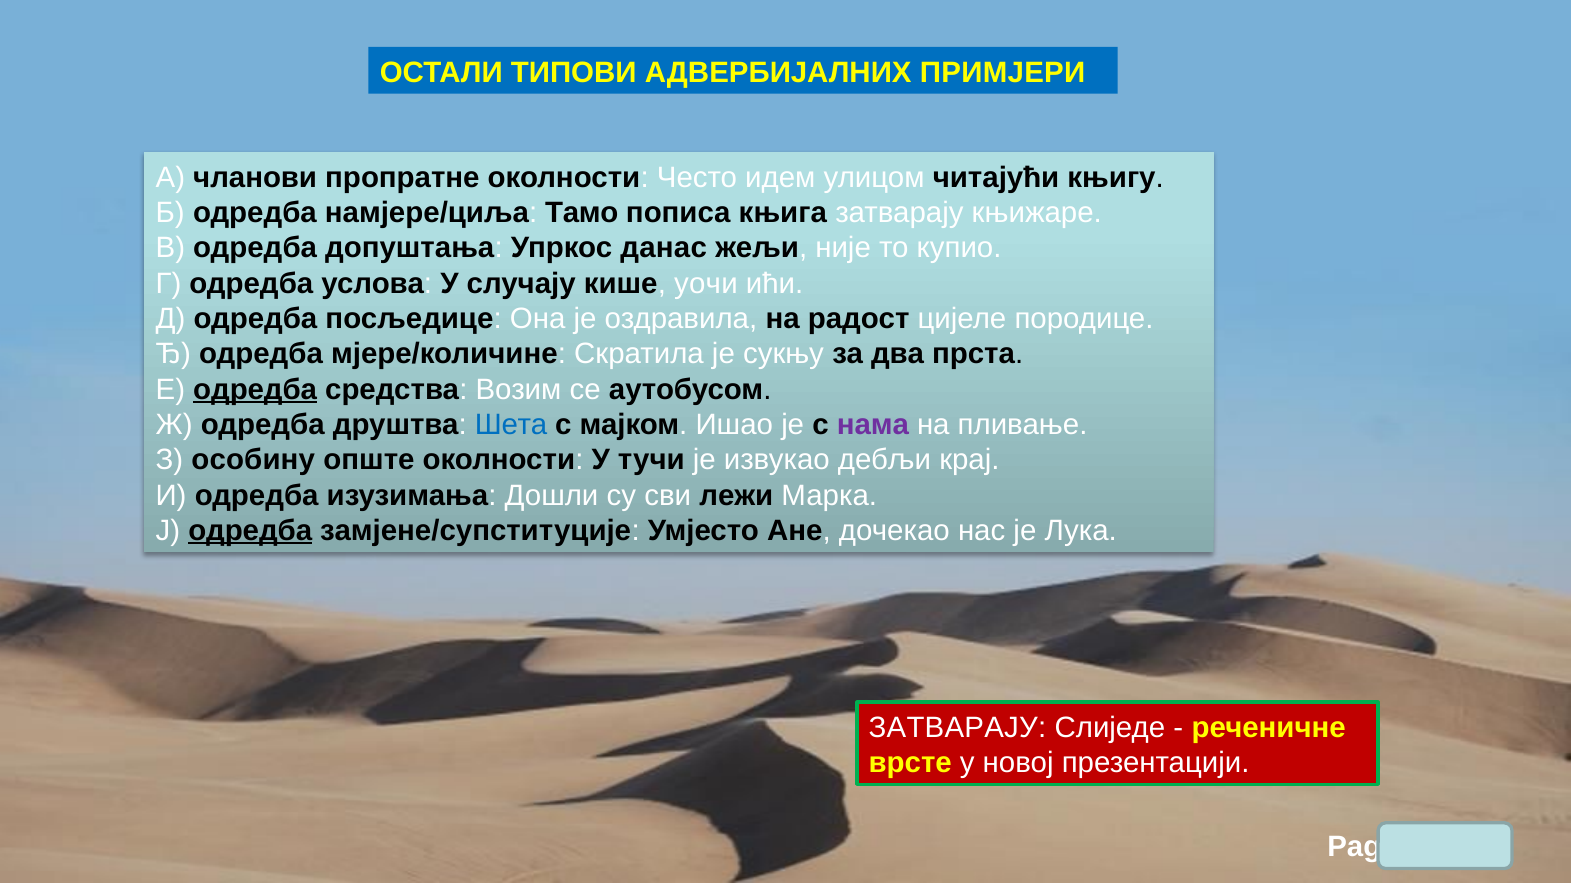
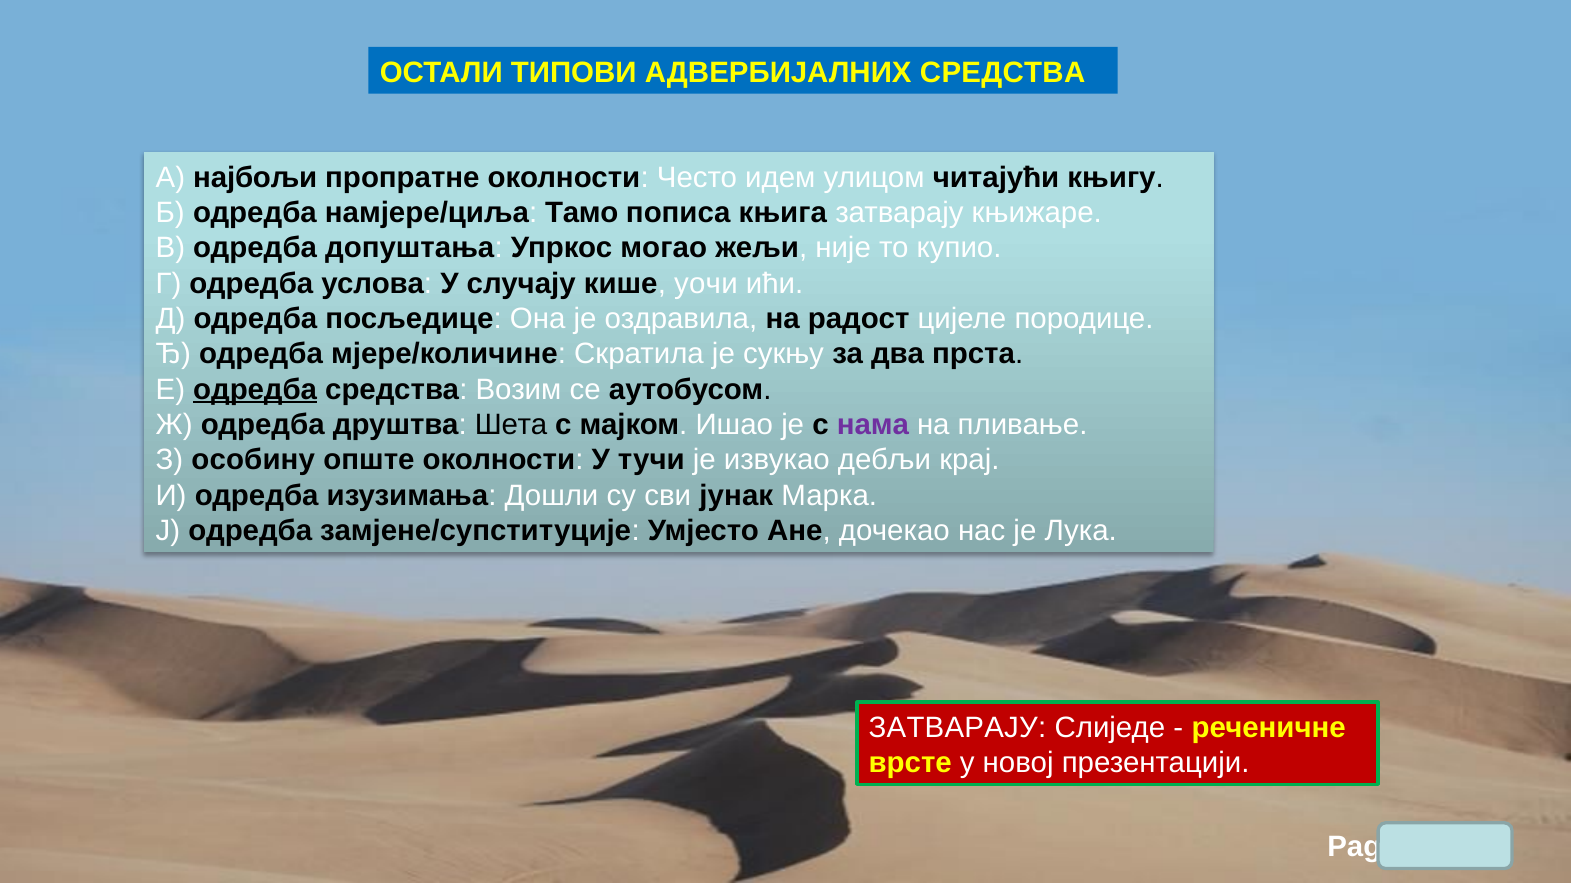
АДВЕРБИЈАЛНИХ ПРИМЈЕРИ: ПРИМЈЕРИ -> СРЕДСТВА (1003, 72)
чланови: чланови -> најбољи (255, 178)
данас: данас -> могао (664, 248)
Шета colour: blue -> black (511, 425)
лежи: лежи -> јунак (736, 496)
одредба underline: present -> none (250, 531)
